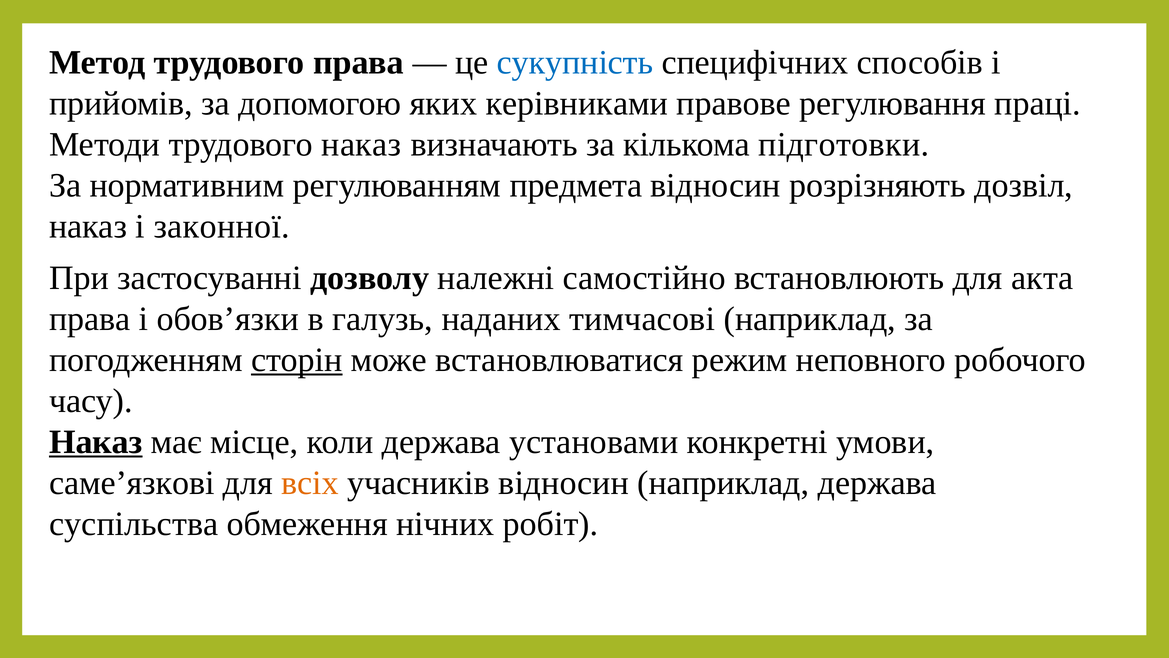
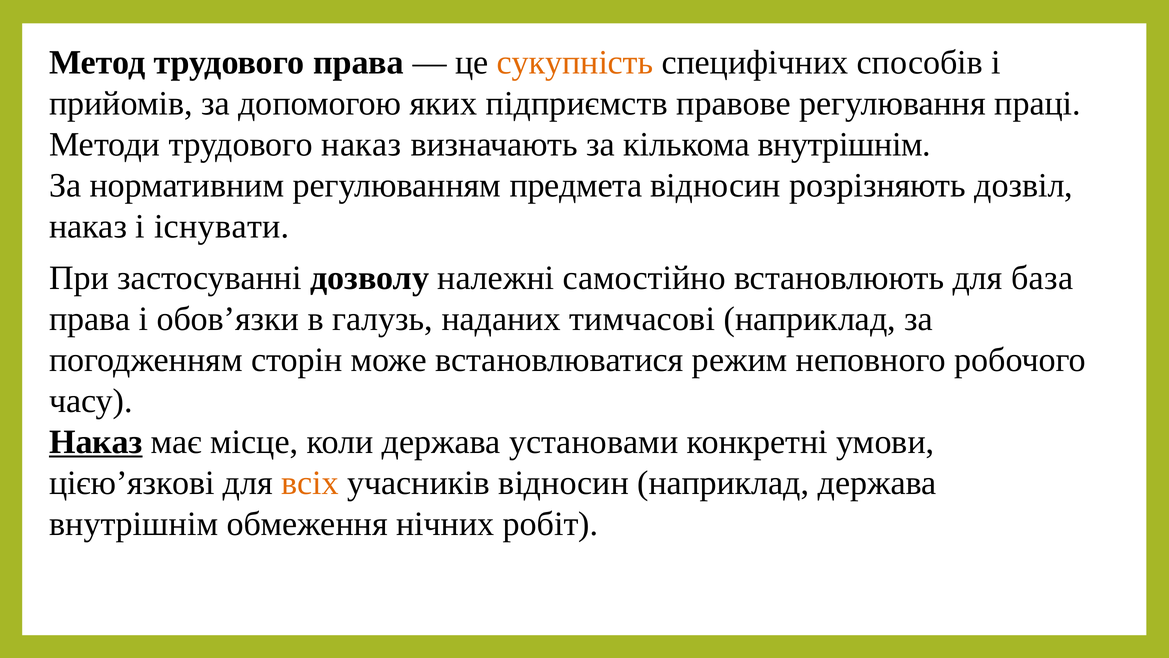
сукупність colour: blue -> orange (575, 62)
керівниками: керівниками -> підприємств (577, 103)
кількома підготовки: підготовки -> внутрішнім (844, 144)
законної: законної -> існувати (222, 226)
акта: акта -> база (1042, 278)
сторін underline: present -> none (297, 360)
саме’язкові: саме’язкові -> цією’язкові (132, 483)
суспільства: суспільства -> внутрішнім (134, 524)
